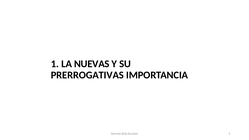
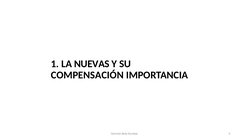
PRERROGATIVAS: PRERROGATIVAS -> COMPENSACIÓN (87, 75)
